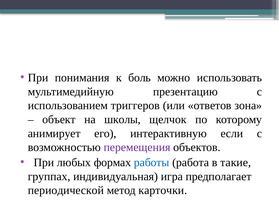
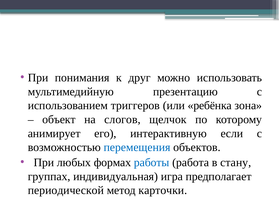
боль: боль -> друг (140, 78)
ответов: ответов -> ребёнка (210, 106)
школы: школы -> слогов (122, 120)
перемещения colour: purple -> blue (137, 148)
такие: такие -> стану (236, 163)
